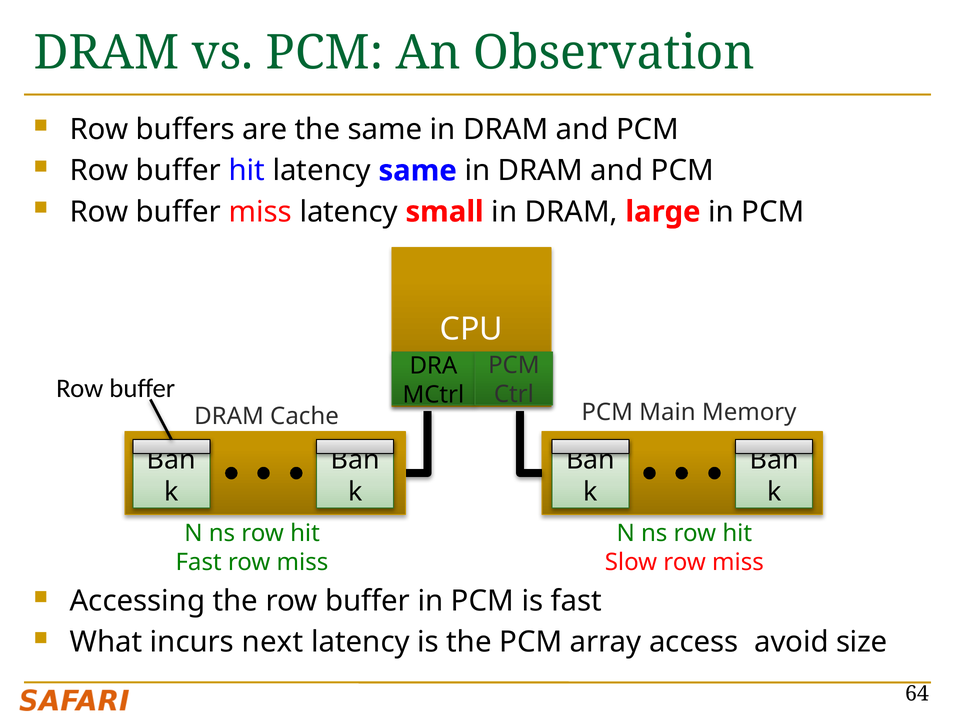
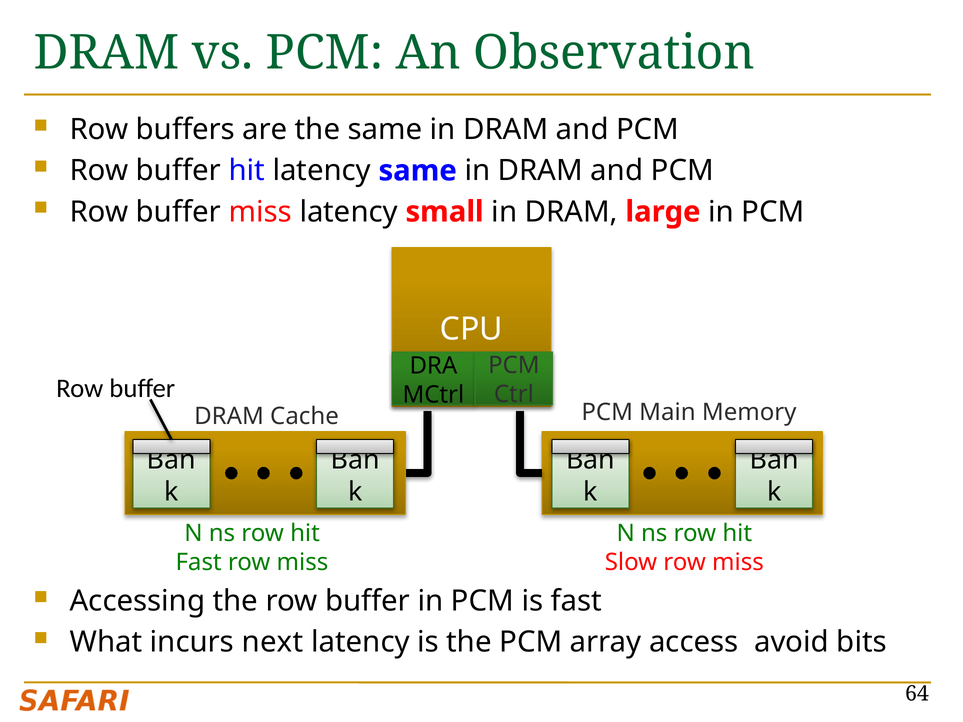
size: size -> bits (862, 642)
